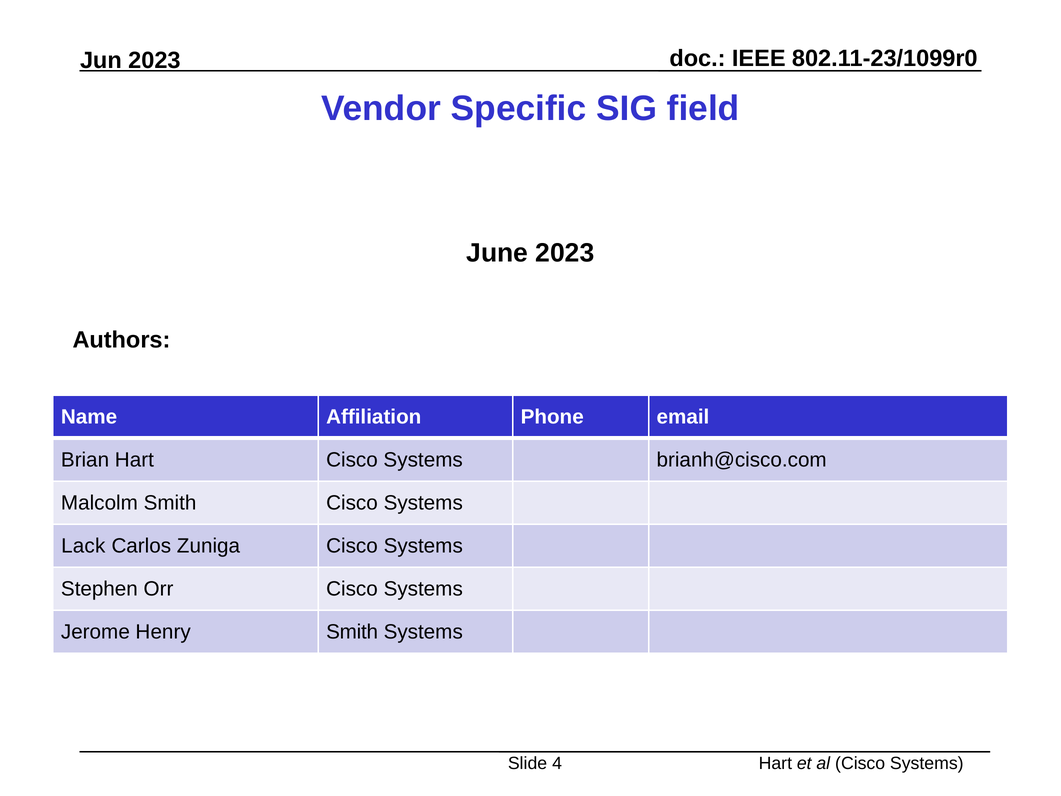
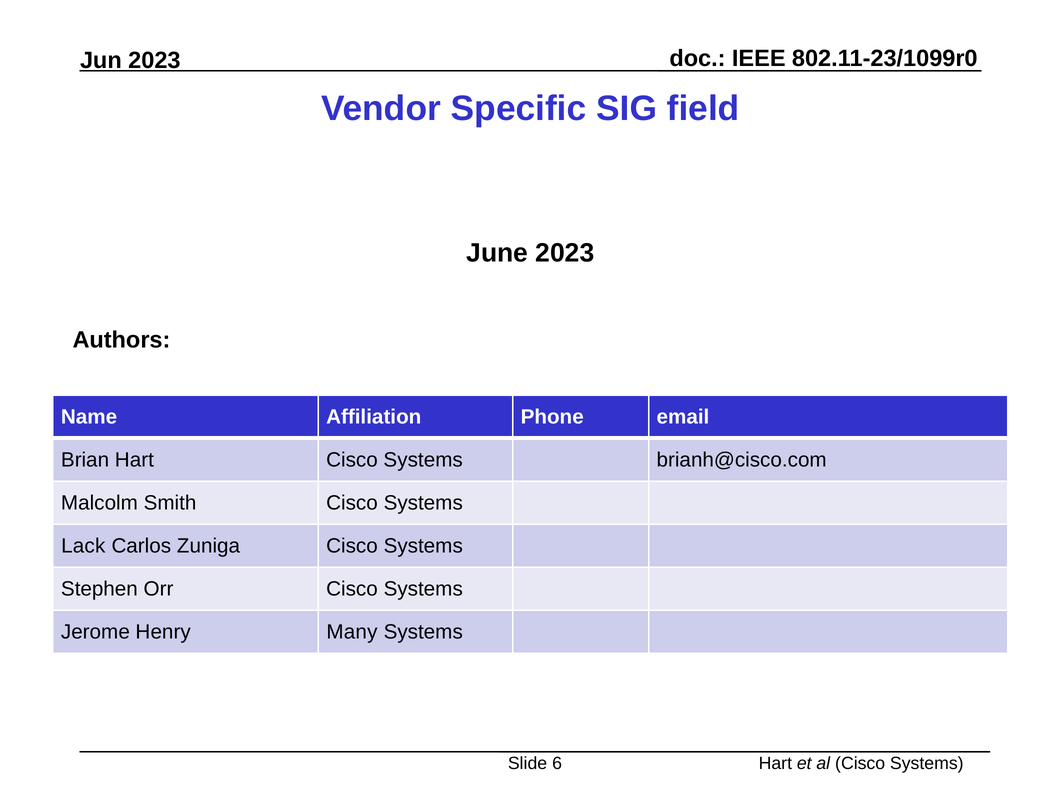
Henry Smith: Smith -> Many (352, 632)
4: 4 -> 6 (557, 763)
